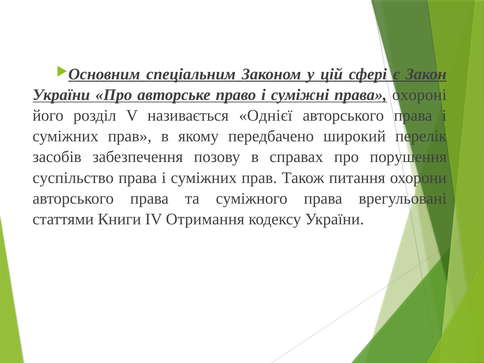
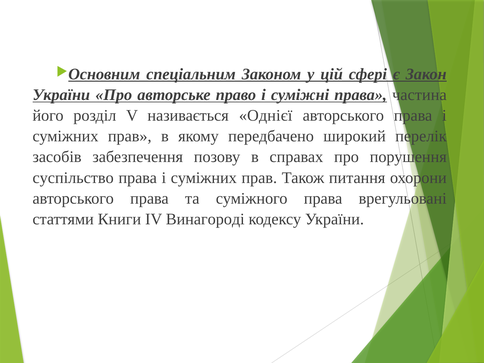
охороні: охороні -> частина (419, 95)
Отримання: Отримання -> Винагороді (205, 219)
